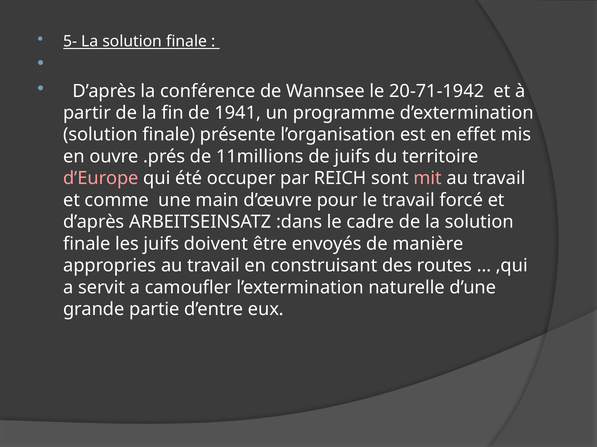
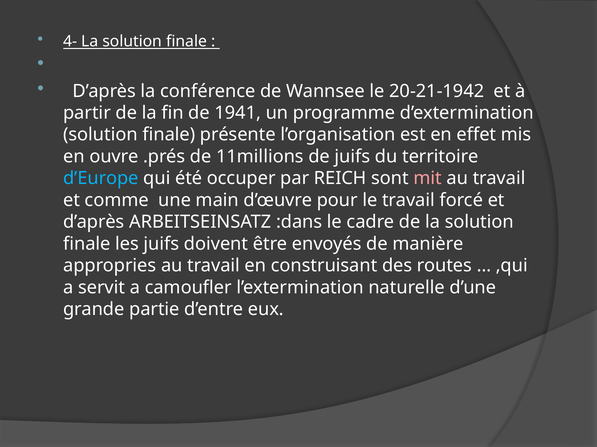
5-: 5- -> 4- (70, 41)
20-71-1942: 20-71-1942 -> 20-21-1942 (437, 91)
d’Europe colour: pink -> light blue (101, 179)
